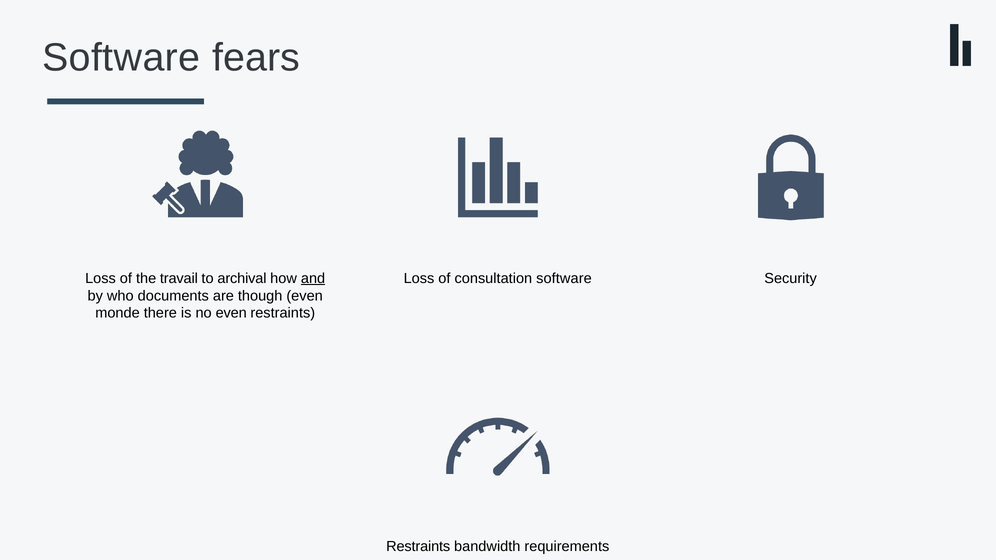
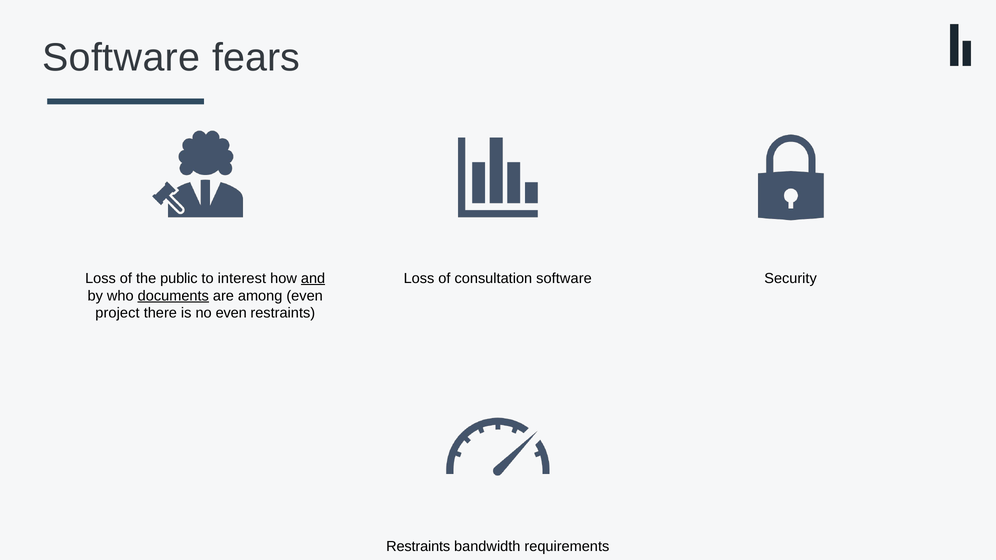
travail: travail -> public (179, 278)
archival: archival -> interest (242, 278)
documents underline: none -> present (173, 296)
though: though -> among (260, 296)
monde: monde -> project (117, 313)
